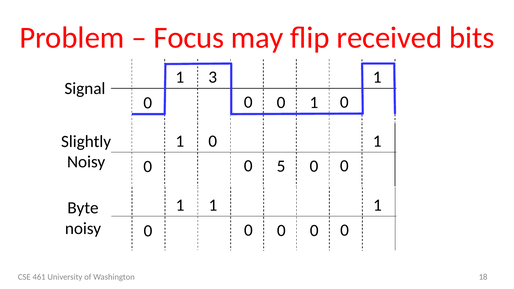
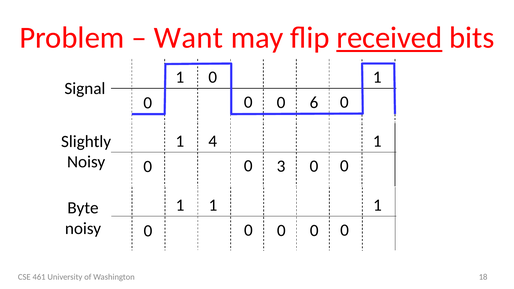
Focus: Focus -> Want (189, 38)
received underline: none -> present (389, 38)
3: 3 -> 0 (213, 77)
1: 1 -> 6 (314, 102)
0: 0 -> 4 (213, 141)
5: 5 -> 3 (281, 166)
